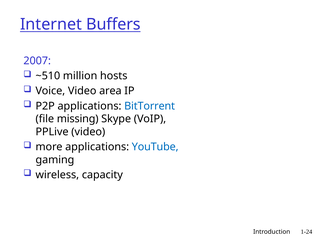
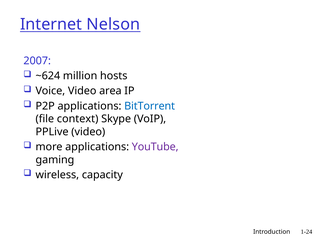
Buffers: Buffers -> Nelson (113, 24)
~510: ~510 -> ~624 (48, 76)
missing: missing -> context (78, 119)
YouTube colour: blue -> purple (155, 147)
